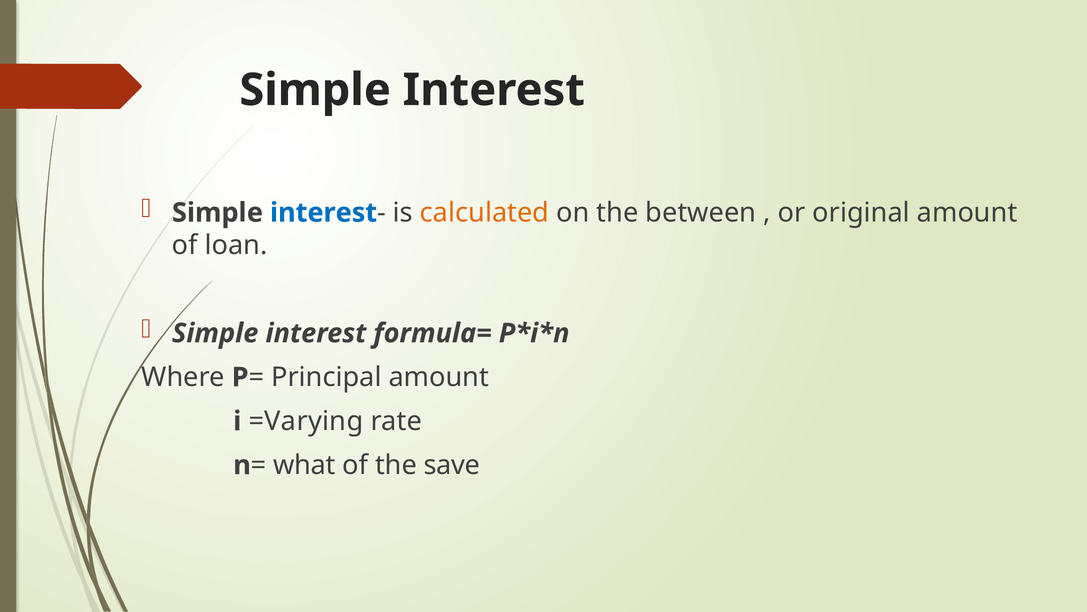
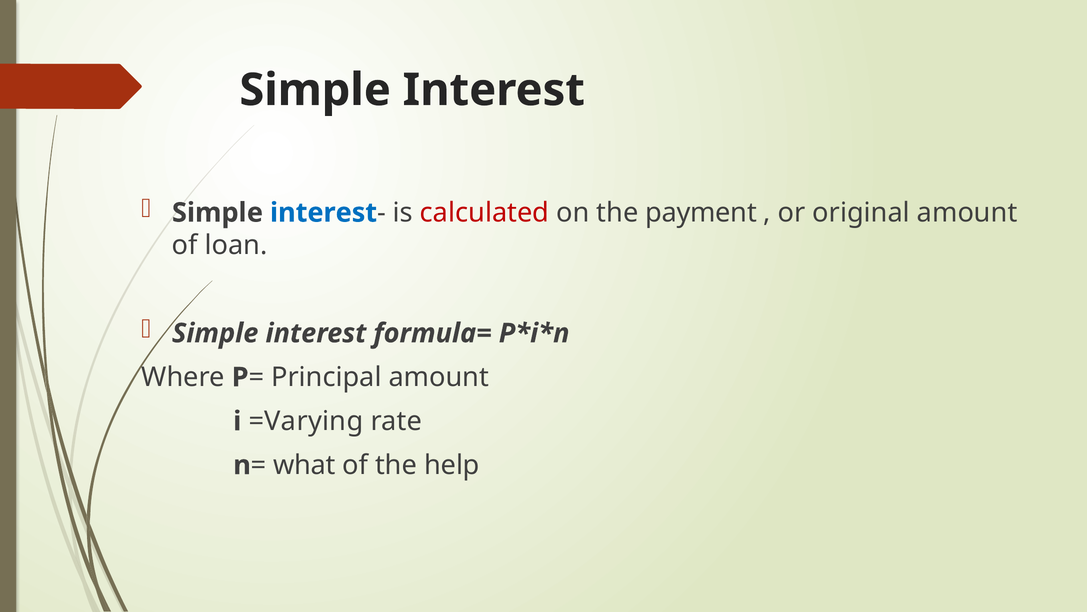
calculated colour: orange -> red (485, 213)
between: between -> payment (701, 213)
save: save -> help (452, 465)
